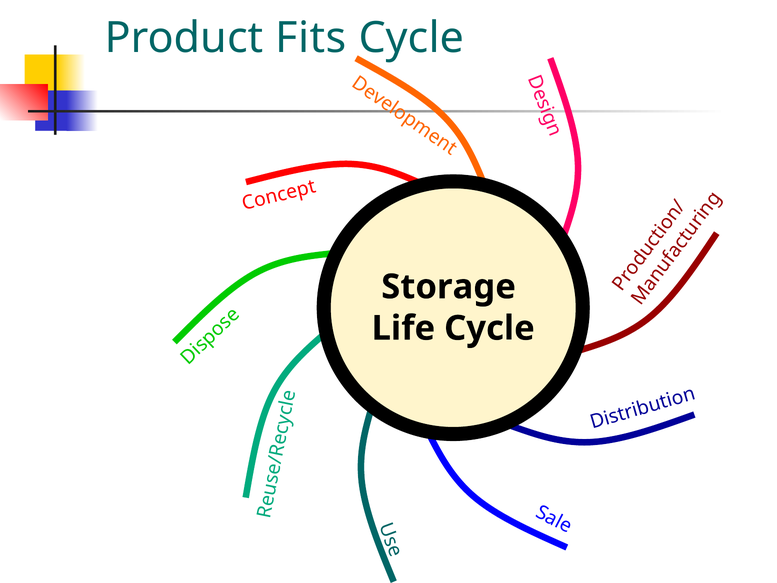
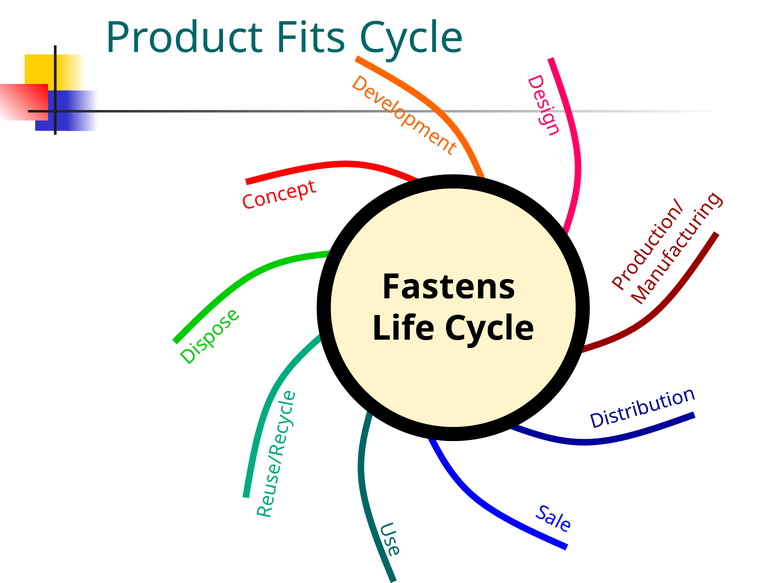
Storage: Storage -> Fastens (448, 287)
